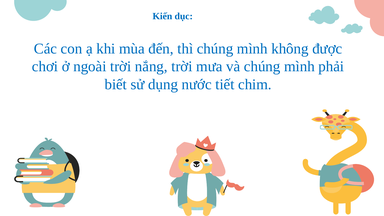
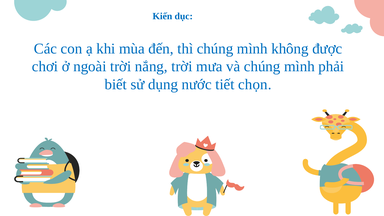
chim: chim -> chọn (255, 84)
